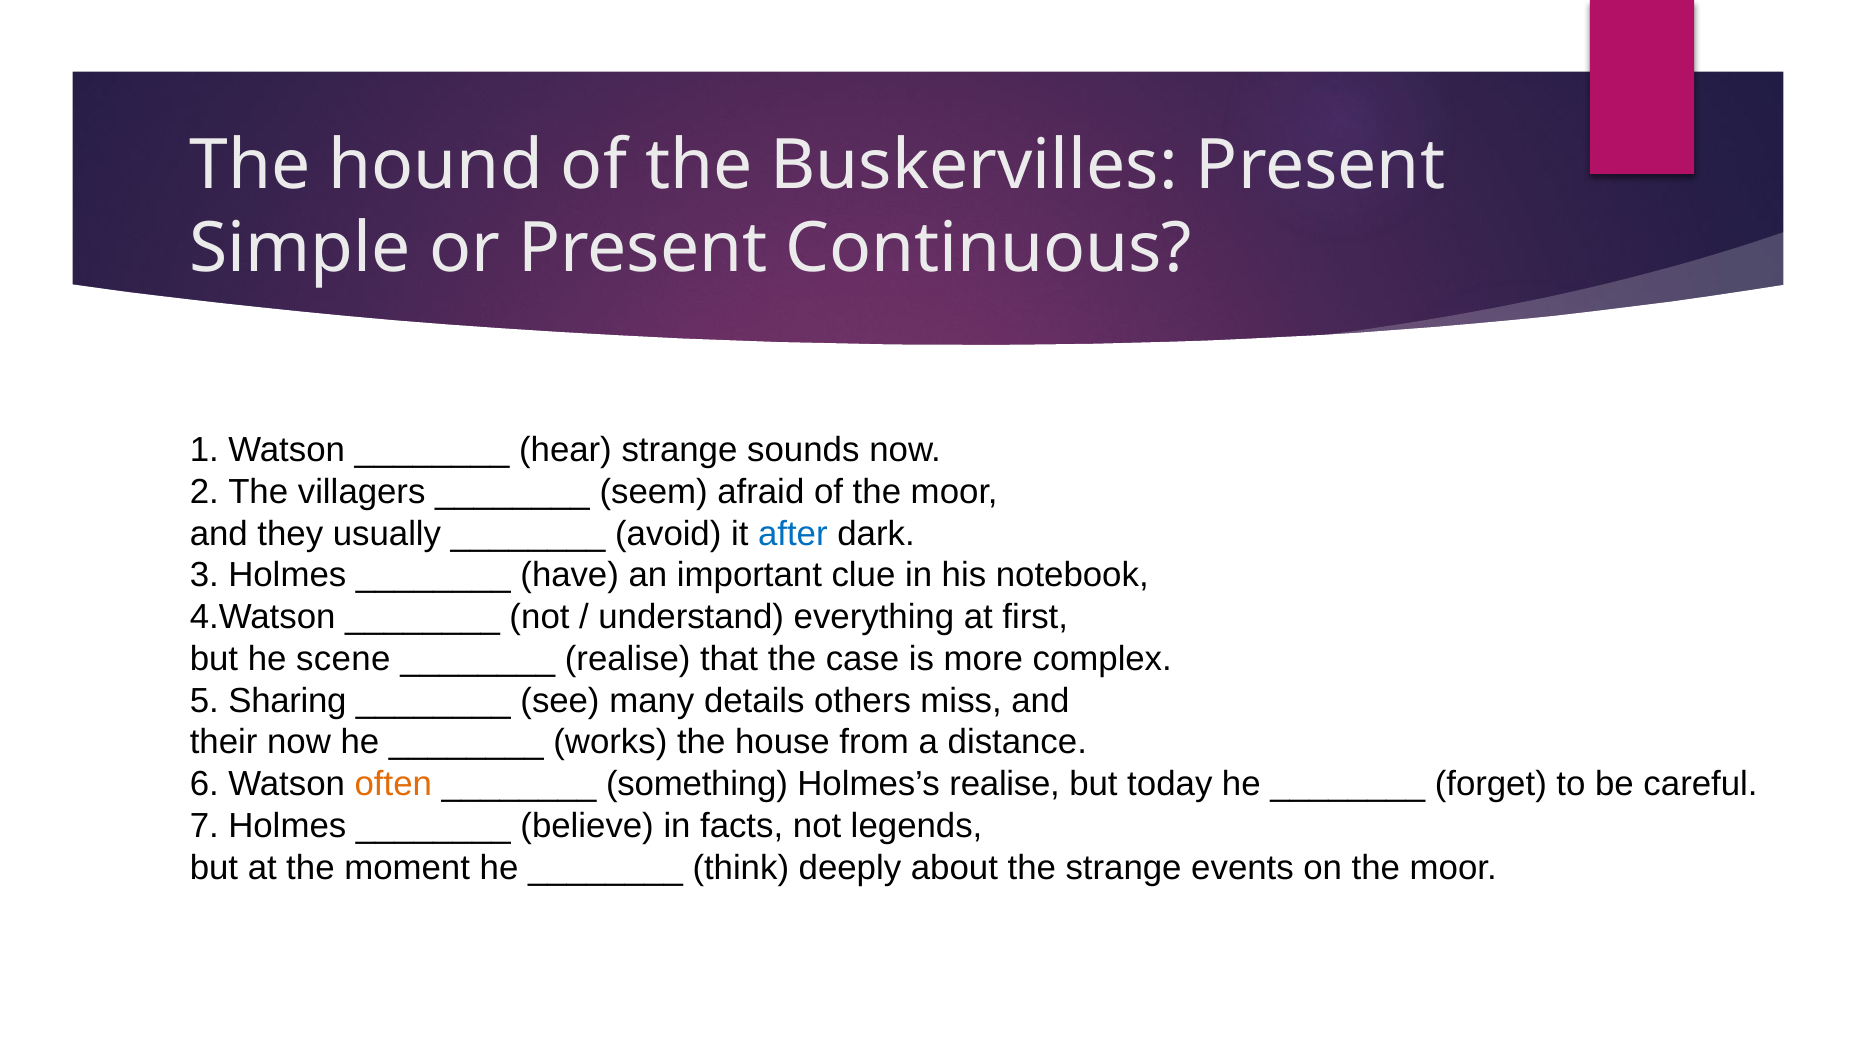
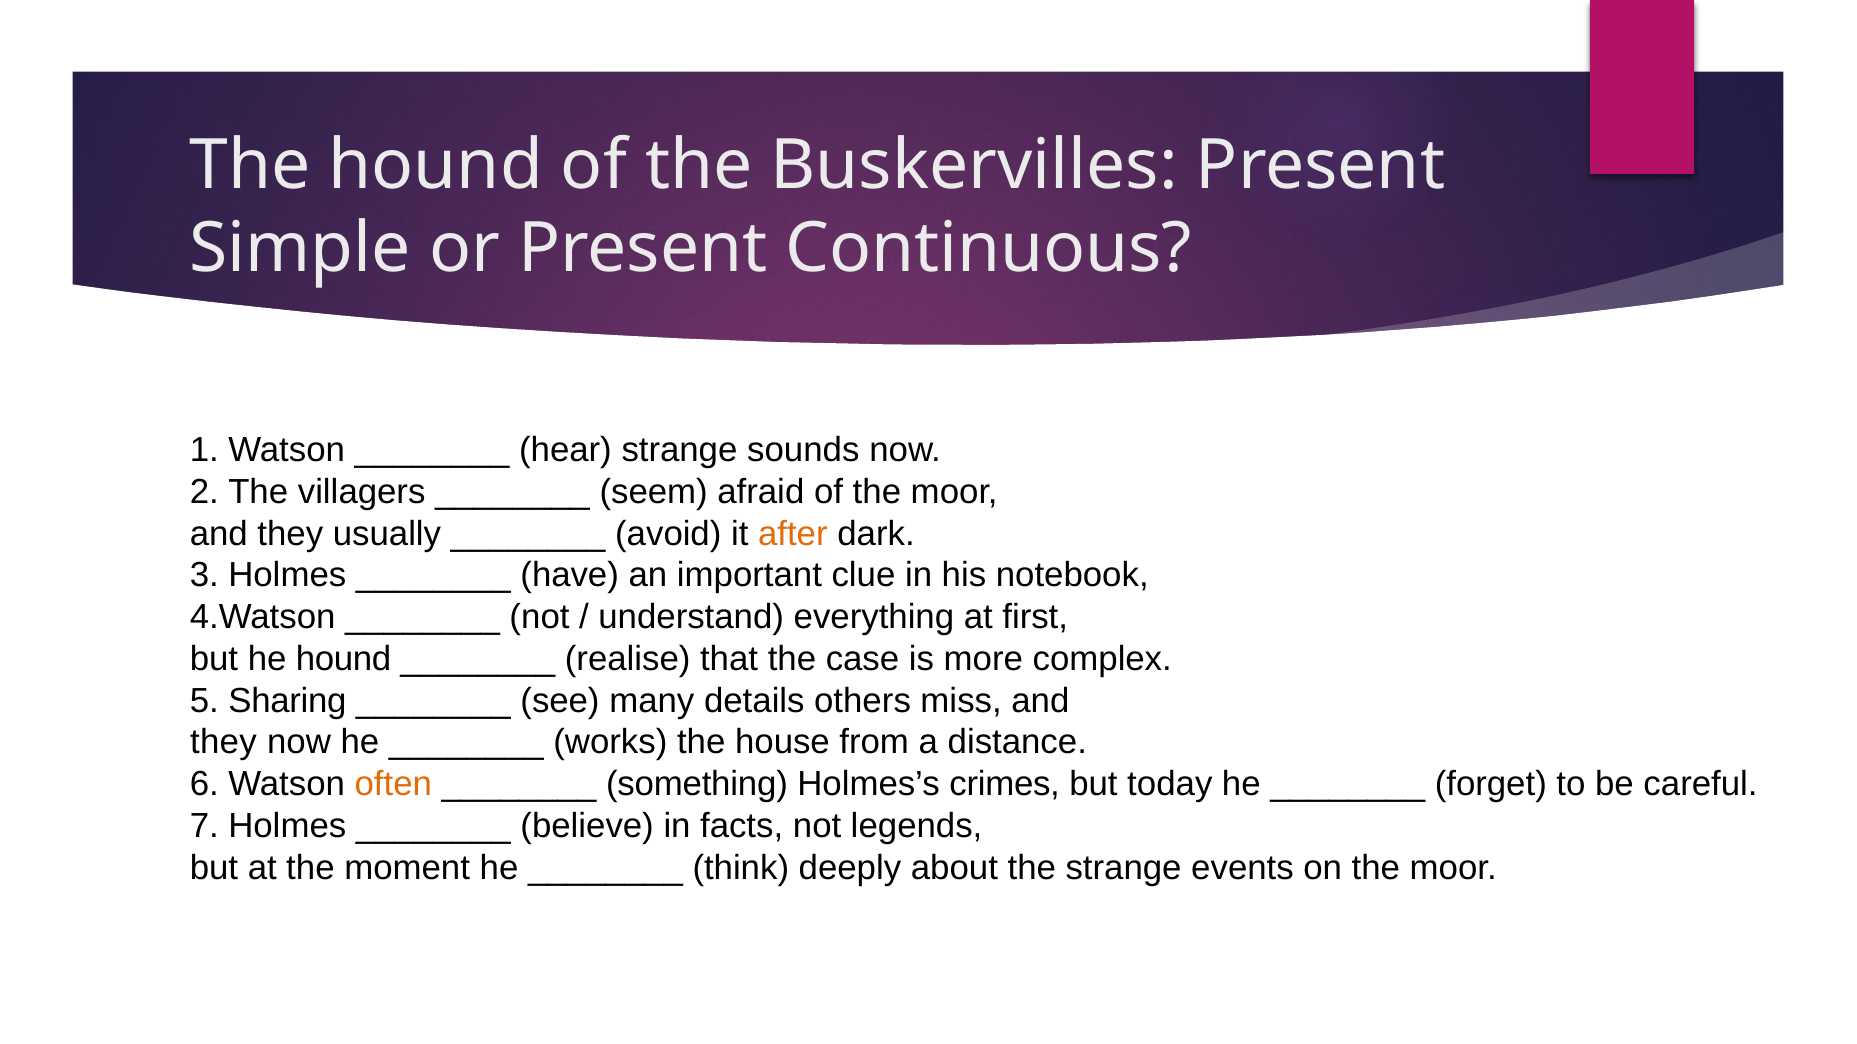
after colour: blue -> orange (793, 534)
he scene: scene -> hound (344, 659)
their: their -> they (223, 743)
Holmes’s realise: realise -> crimes (1005, 785)
